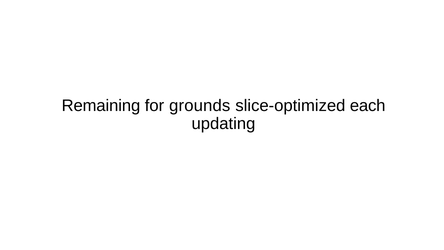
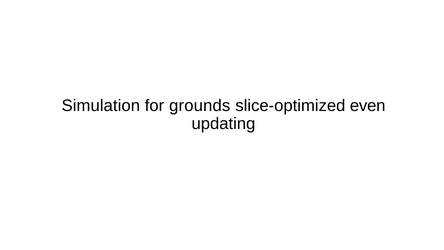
Remaining: Remaining -> Simulation (101, 106)
each: each -> even (368, 106)
